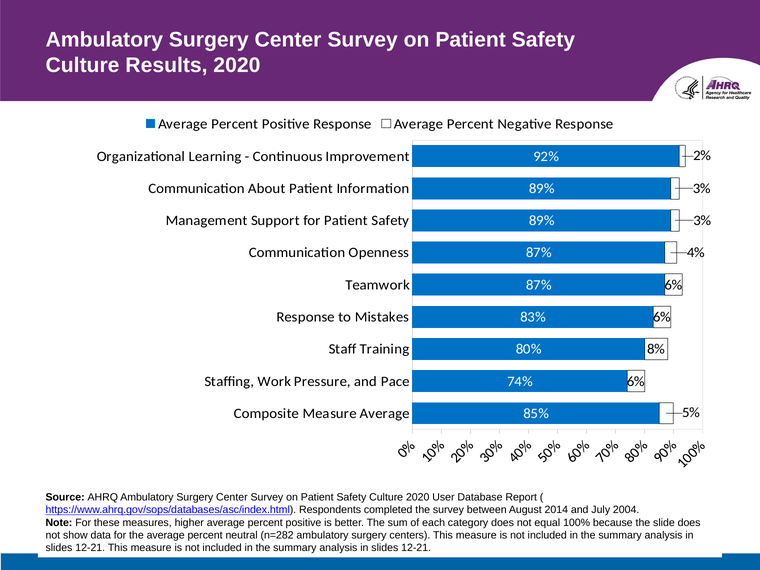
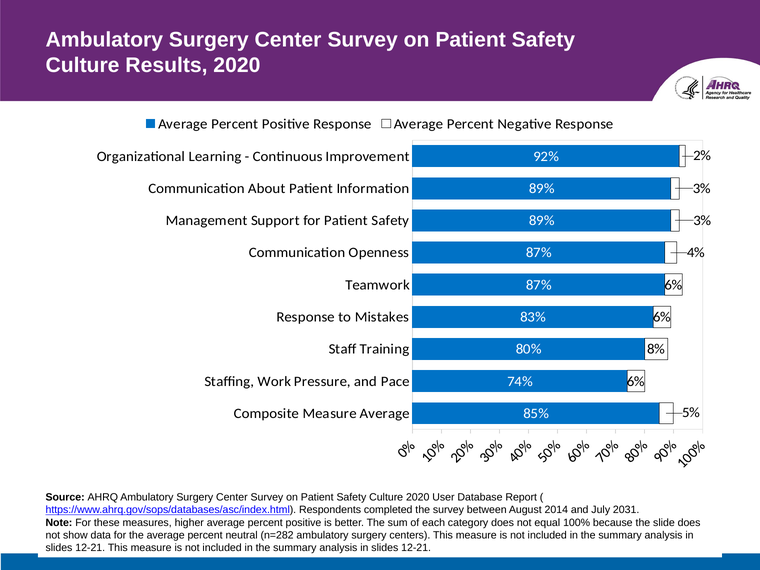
2004: 2004 -> 2031 (626, 510)
